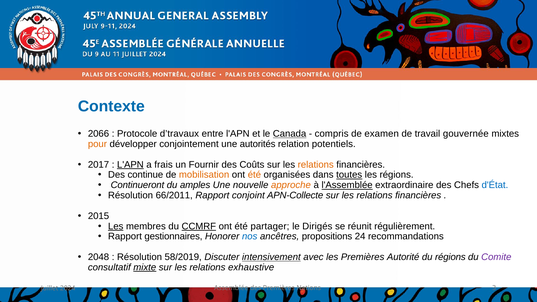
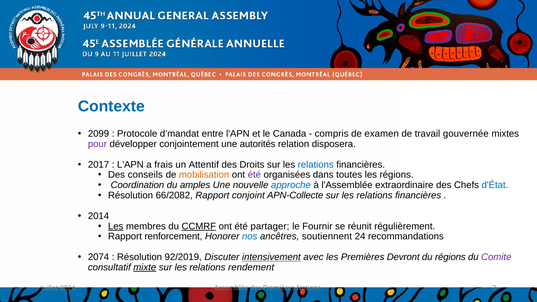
2066: 2066 -> 2099 (99, 134)
d’travaux: d’travaux -> d’mandat (179, 134)
Canada underline: present -> none (290, 134)
pour colour: orange -> purple (97, 144)
potentiels: potentiels -> disposera (334, 144)
L'APN underline: present -> none (130, 165)
Fournir: Fournir -> Attentif (204, 165)
Coûts: Coûts -> Droits (252, 165)
relations colour: orange -> blue (316, 165)
continue: continue -> conseils (145, 175)
été colour: orange -> purple (254, 175)
toutes underline: present -> none (349, 175)
Continueront: Continueront -> Coordination (137, 185)
approche colour: orange -> blue (291, 185)
l'Assemblée underline: present -> none (347, 185)
66/2011: 66/2011 -> 66/2082 (174, 195)
2015: 2015 -> 2014 (99, 216)
Dirigés: Dirigés -> Fournir (317, 226)
gestionnaires: gestionnaires -> renforcement (173, 237)
propositions: propositions -> soutiennent (327, 237)
2048: 2048 -> 2074 (99, 257)
58/2019: 58/2019 -> 92/2019 (183, 257)
Autorité: Autorité -> Devront (403, 257)
exhaustive: exhaustive -> rendement (251, 267)
